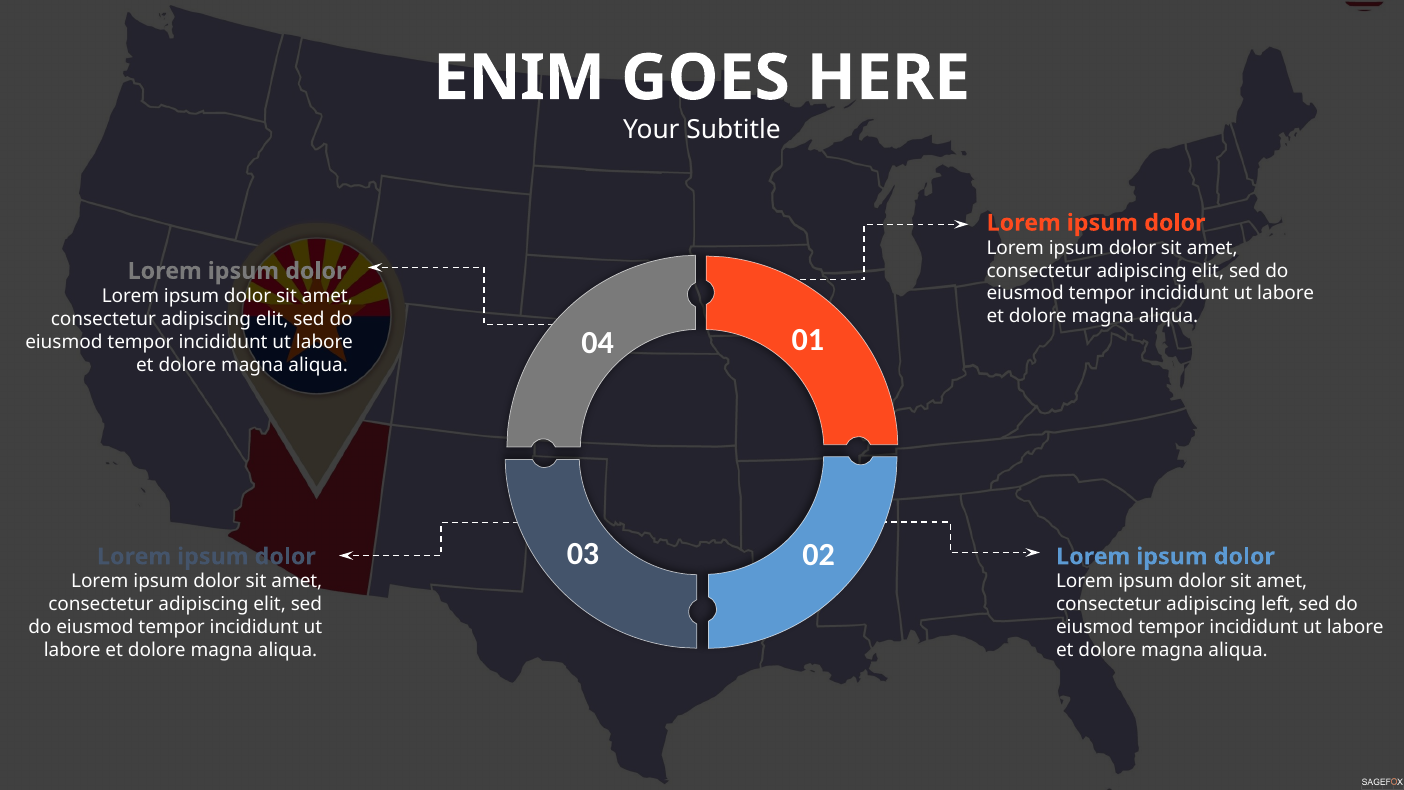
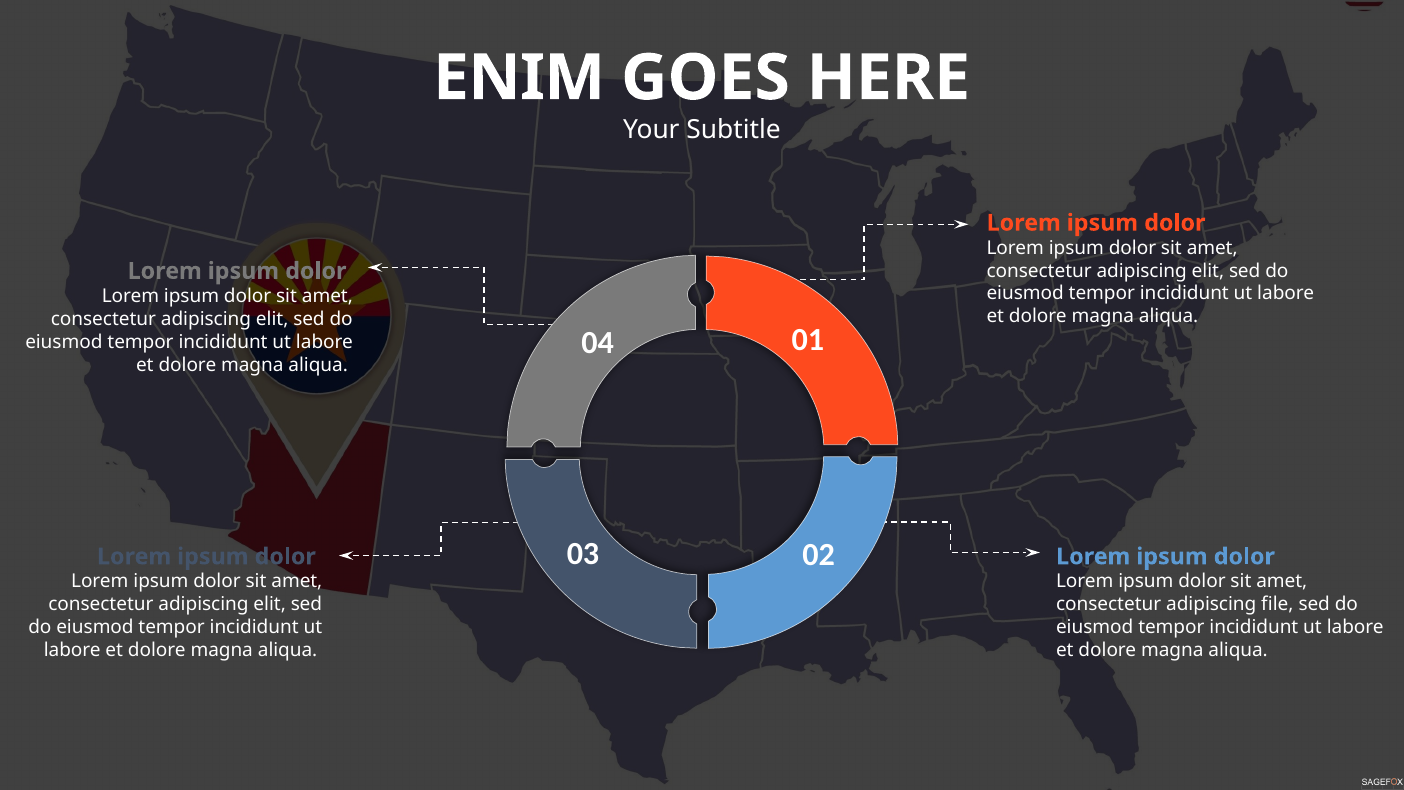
left: left -> file (1277, 604)
